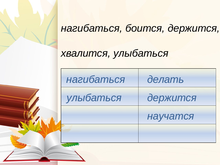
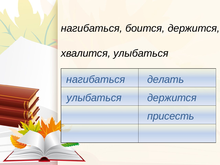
научатся: научатся -> присесть (171, 116)
